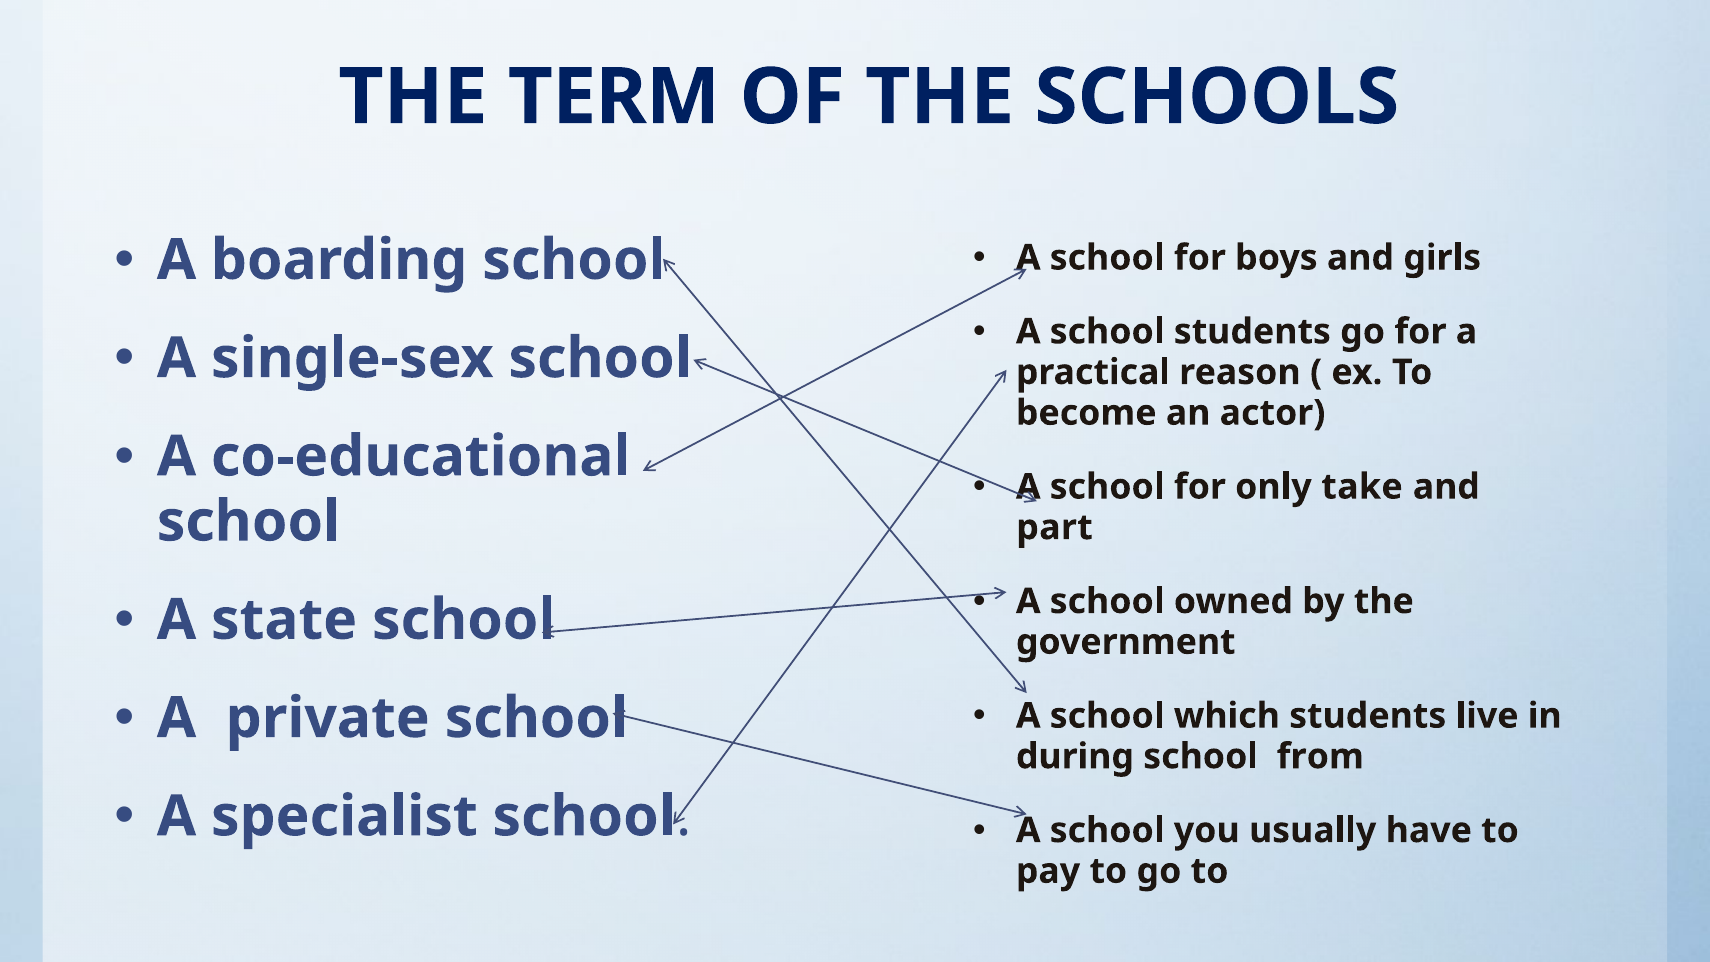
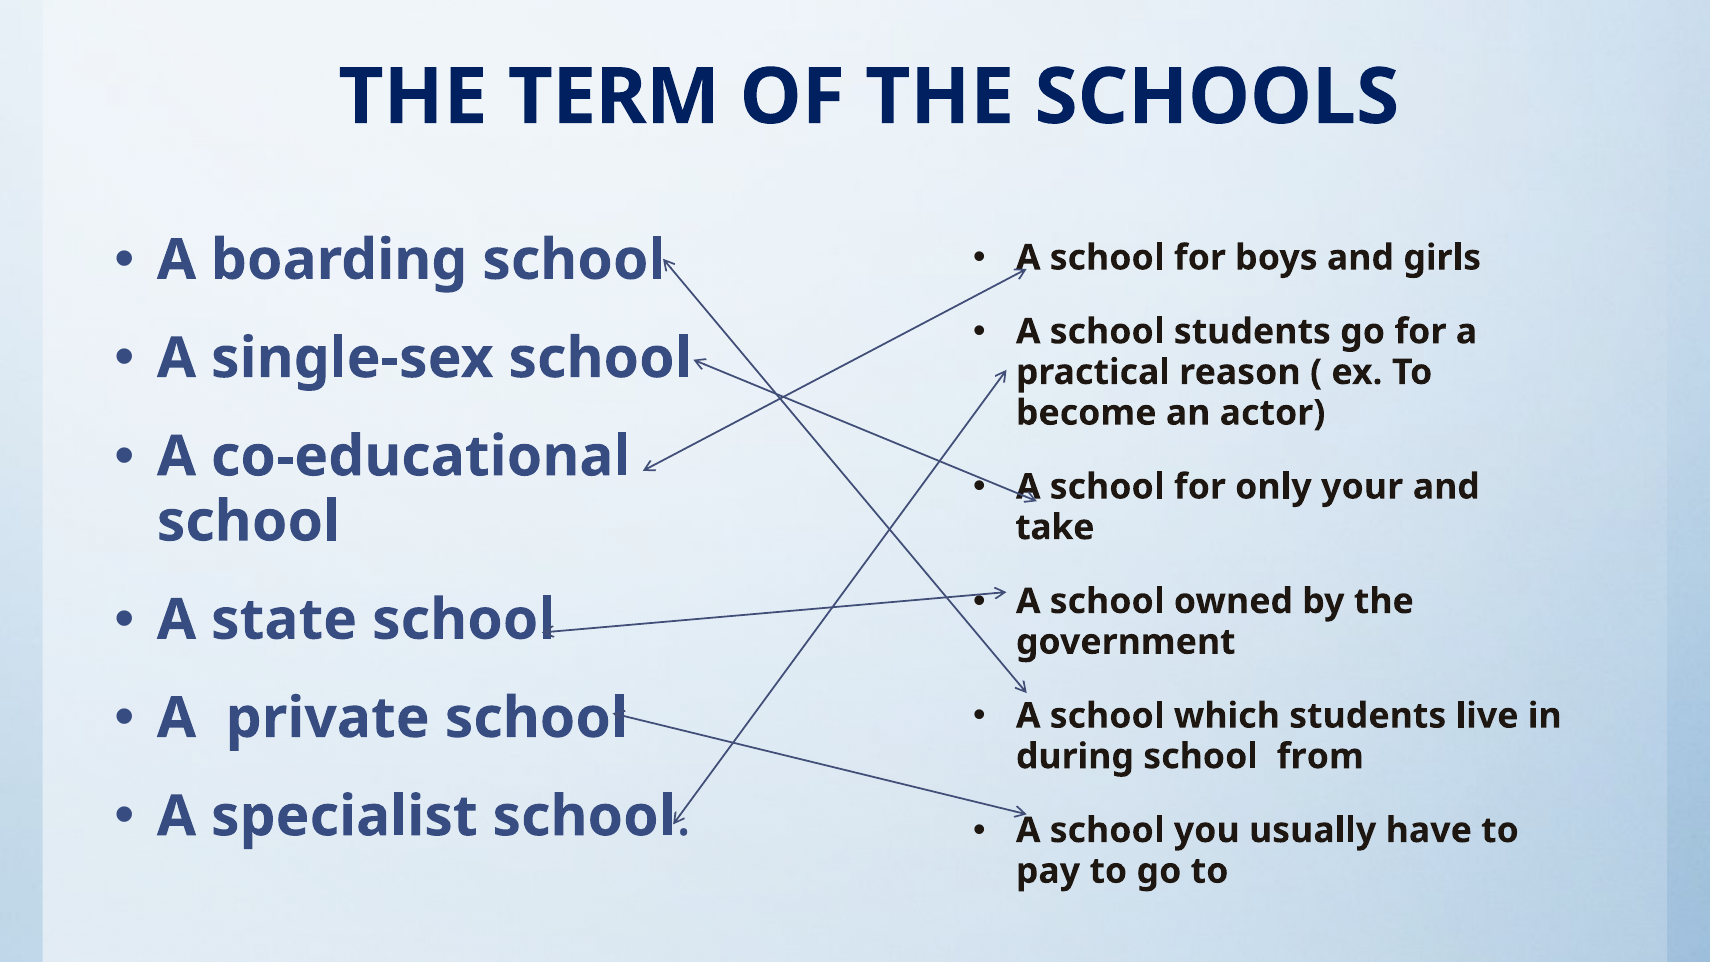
take: take -> your (1362, 487)
part: part -> take (1055, 528)
